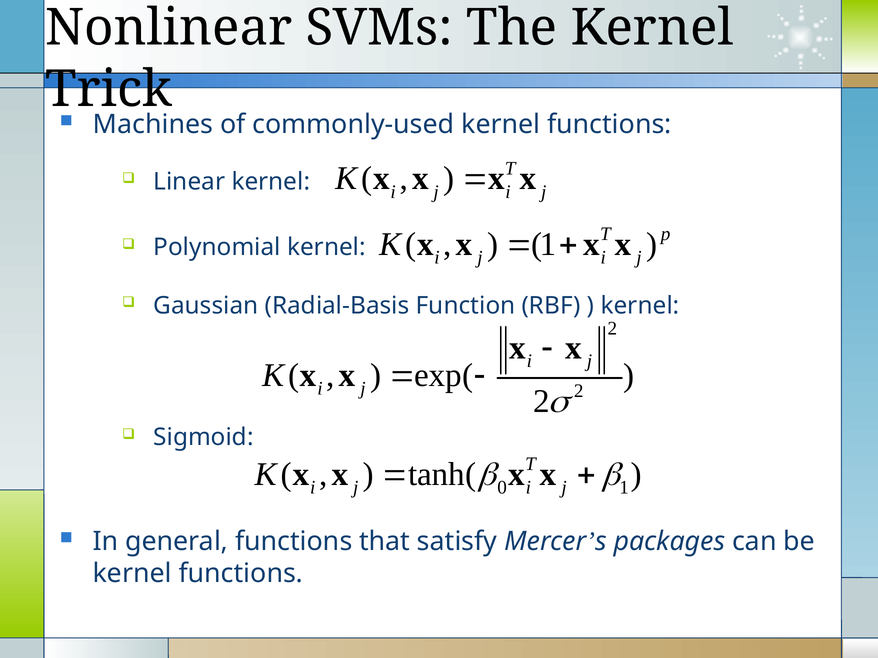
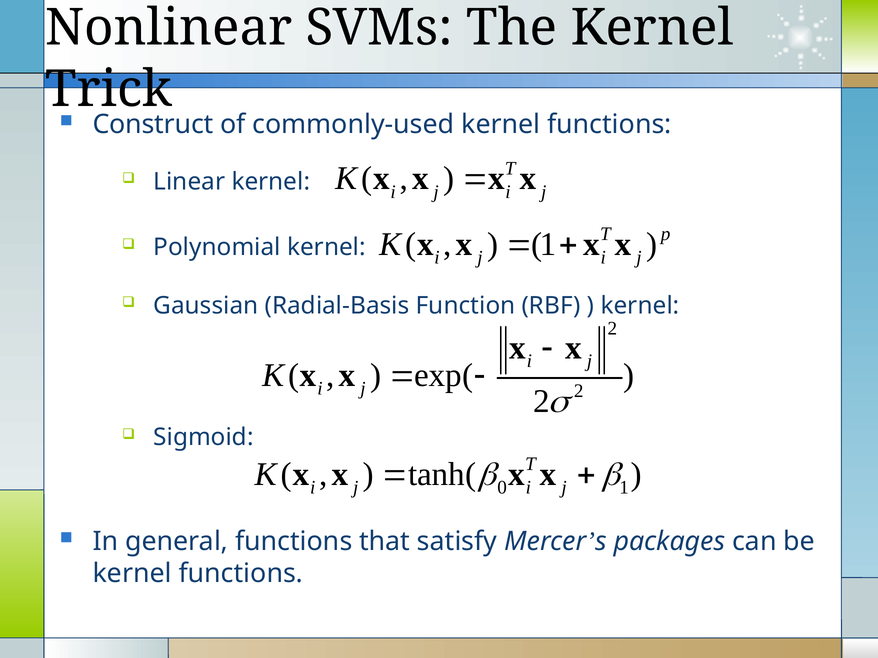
Machines: Machines -> Construct (153, 125)
